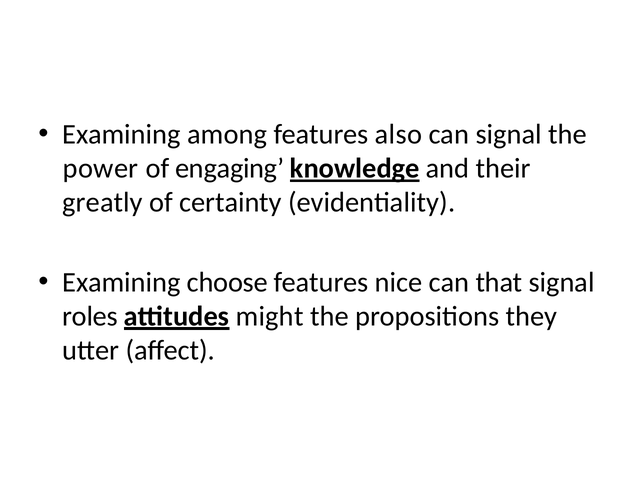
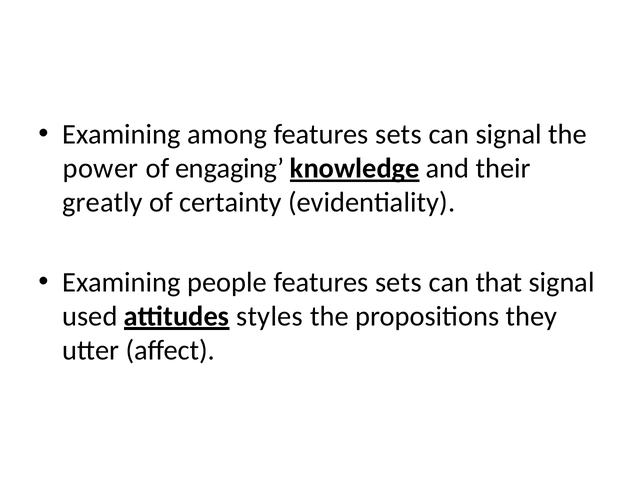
also: also -> sets (398, 134)
choose: choose -> people (227, 282)
nice: nice -> sets (398, 282)
roles: roles -> used (90, 316)
might: might -> styles (270, 316)
